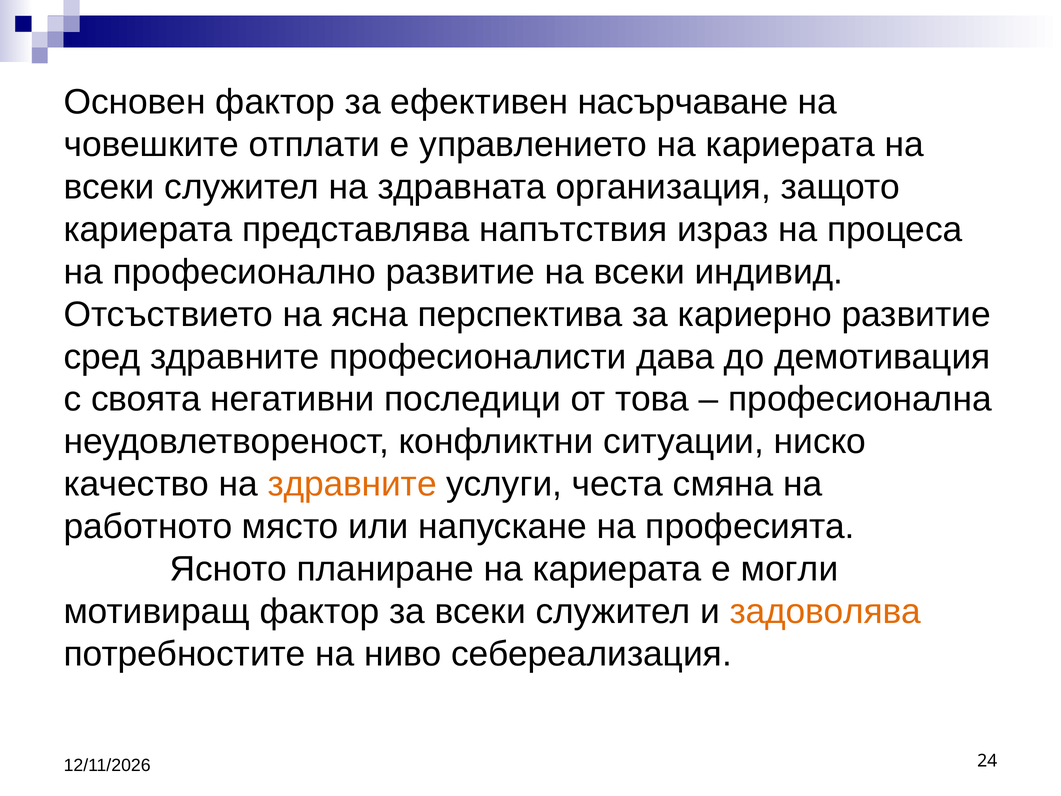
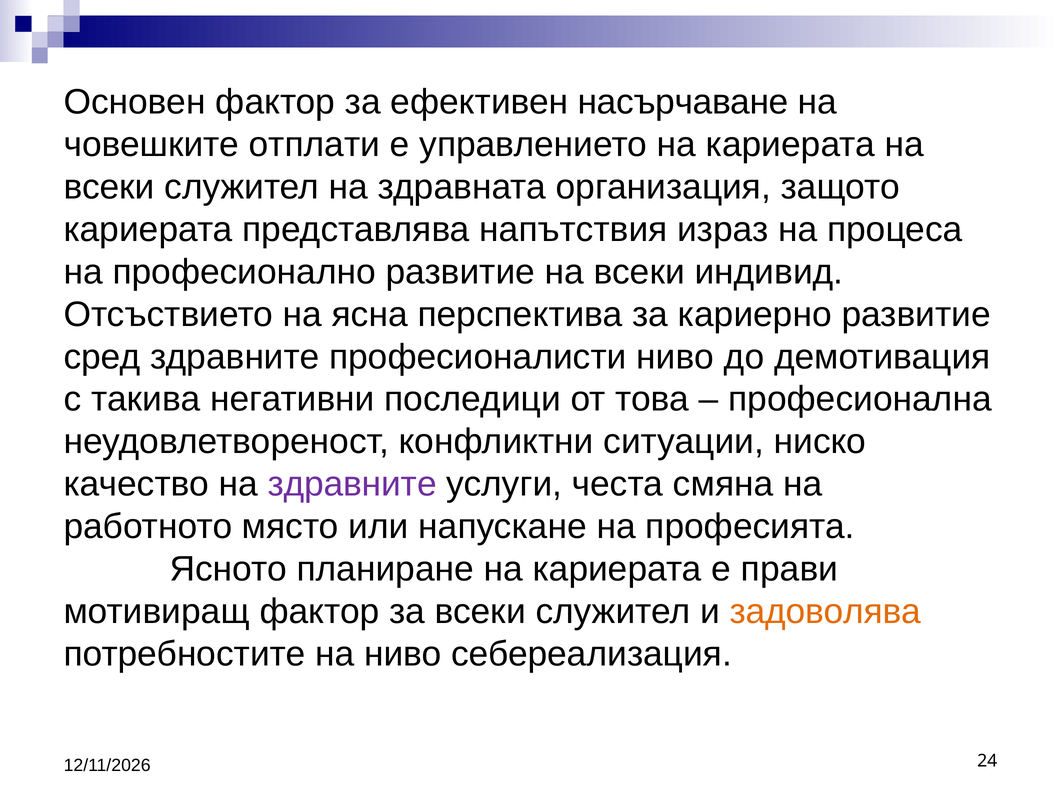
професионалисти дава: дава -> ниво (675, 357)
своята: своята -> такива (146, 399)
здравните colour: orange -> purple (352, 484)
могли: могли -> прави (790, 569)
